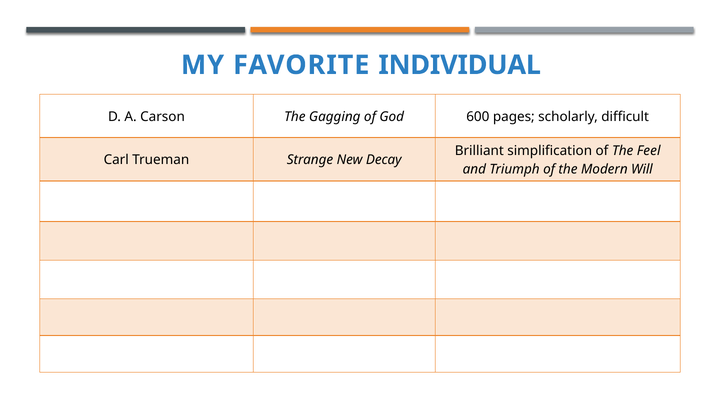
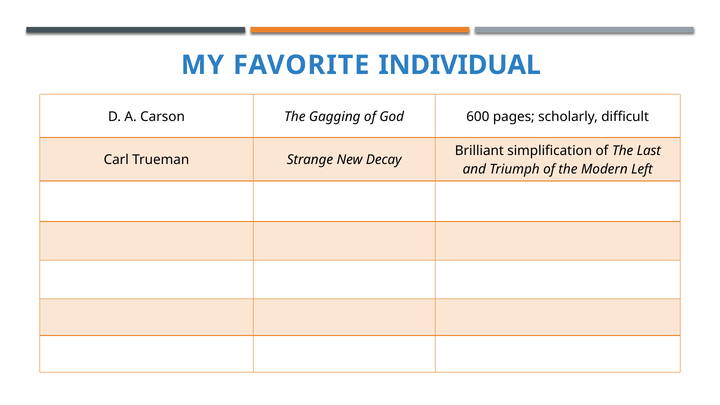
Feel: Feel -> Last (649, 151)
Will: Will -> Left (642, 169)
